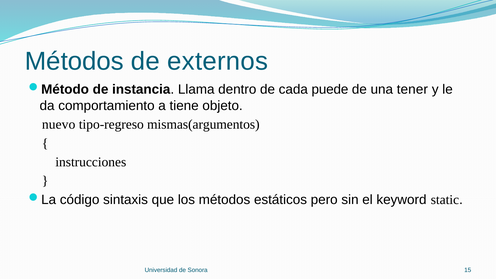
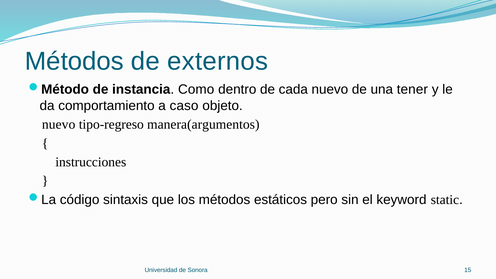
Llama: Llama -> Como (196, 90)
cada puede: puede -> nuevo (330, 90)
tiene: tiene -> caso (184, 106)
mismas(argumentos: mismas(argumentos -> manera(argumentos (203, 124)
